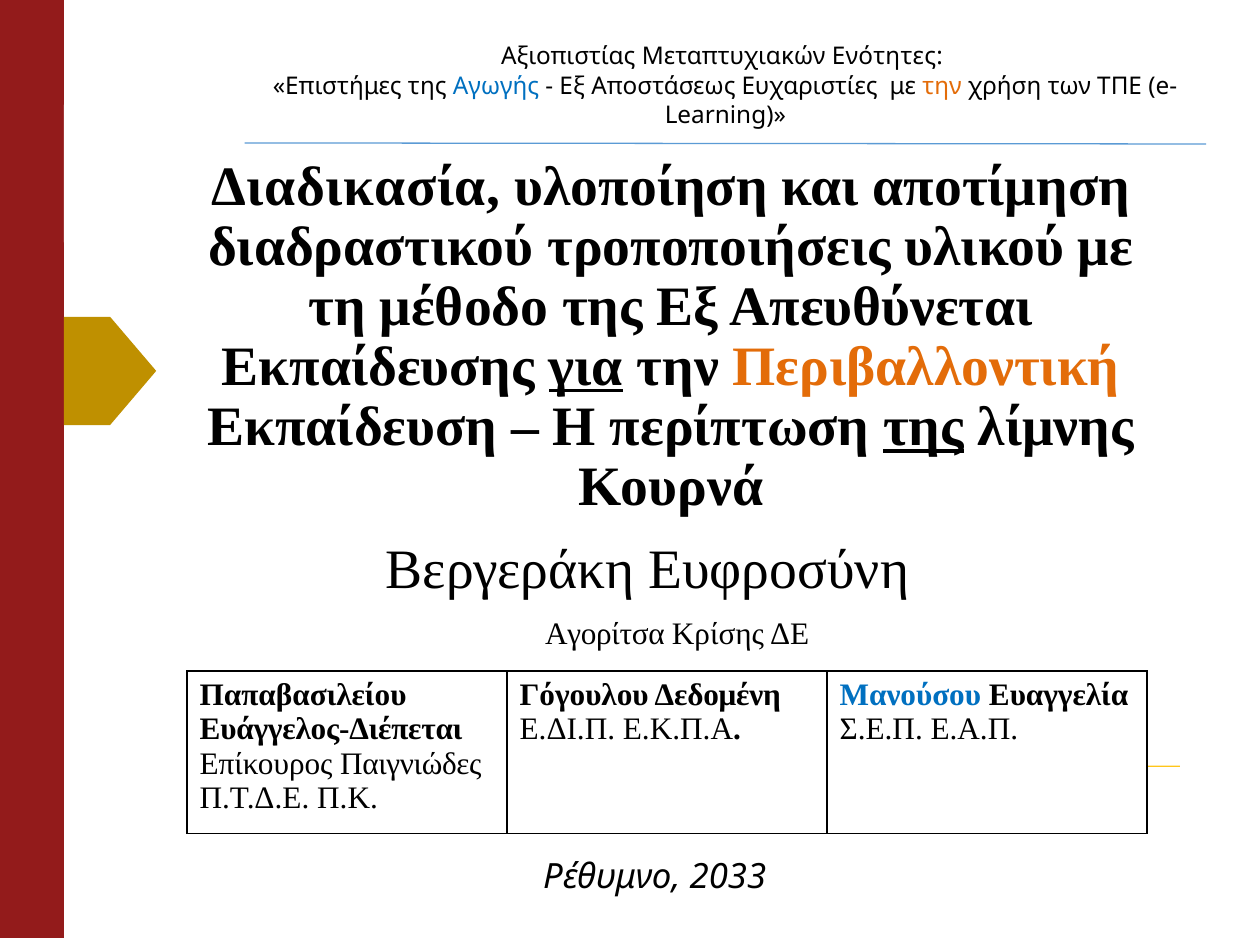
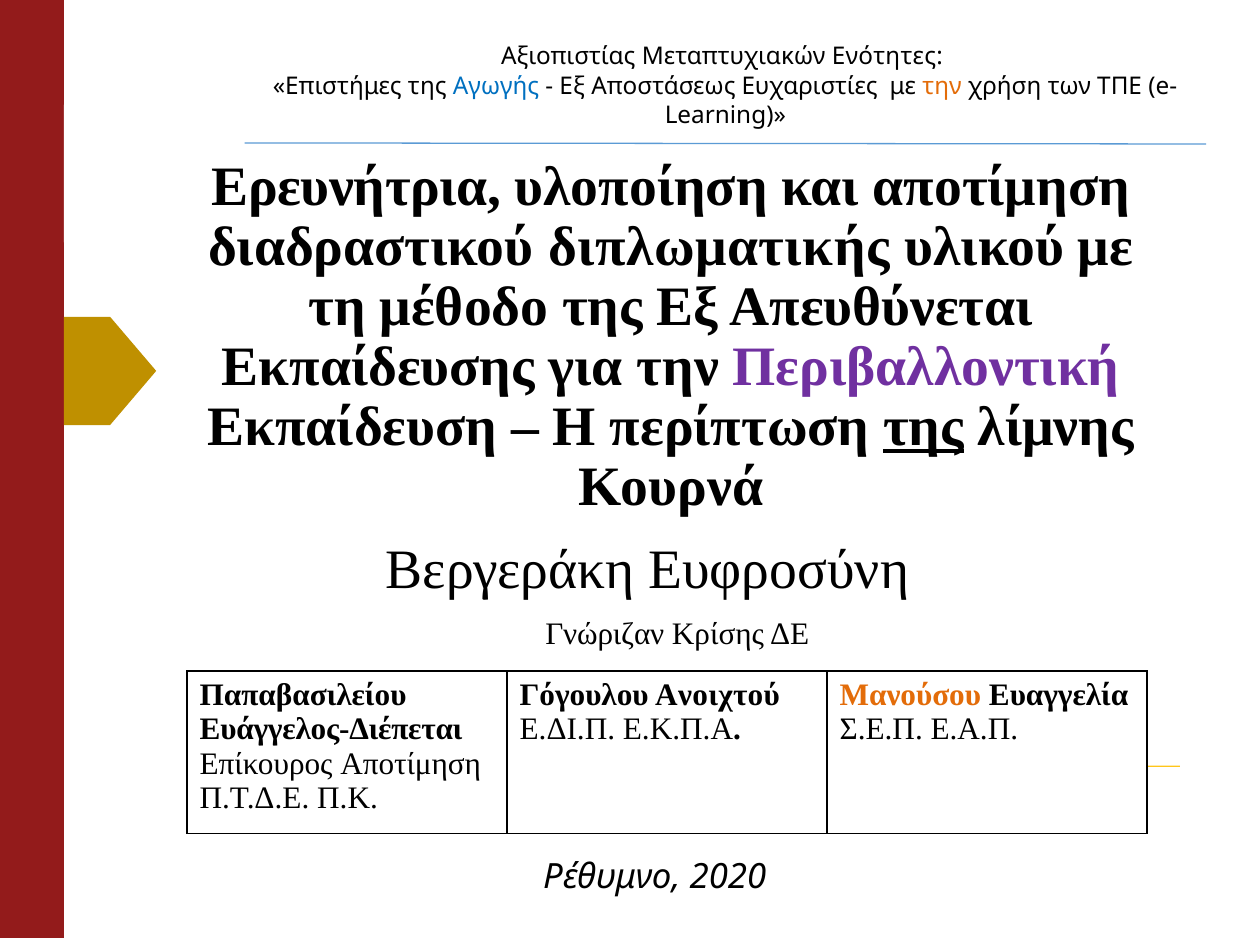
Διαδικασία: Διαδικασία -> Ερευνήτρια (356, 187)
τροποποιήσεις: τροποποιήσεις -> διπλωματικής (719, 247)
για underline: present -> none (586, 367)
Περιβαλλοντική colour: orange -> purple (926, 367)
Αγορίτσα: Αγορίτσα -> Γνώριζαν (605, 634)
Δεδομένη: Δεδομένη -> Ανοιχτού (718, 694)
Μανούσου colour: blue -> orange (910, 694)
Επίκουρος Παιγνιώδες: Παιγνιώδες -> Αποτίμηση (411, 764)
2033: 2033 -> 2020 (728, 877)
